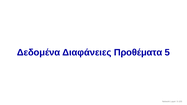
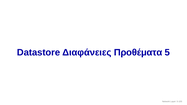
Δεδομένα: Δεδομένα -> Datastore (39, 53)
